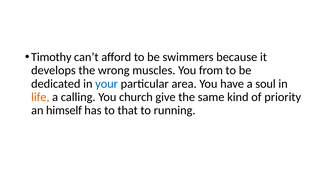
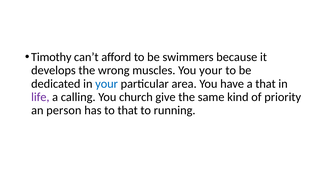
You from: from -> your (211, 70)
a soul: soul -> that (266, 83)
life colour: orange -> purple (40, 97)
himself: himself -> person (64, 110)
